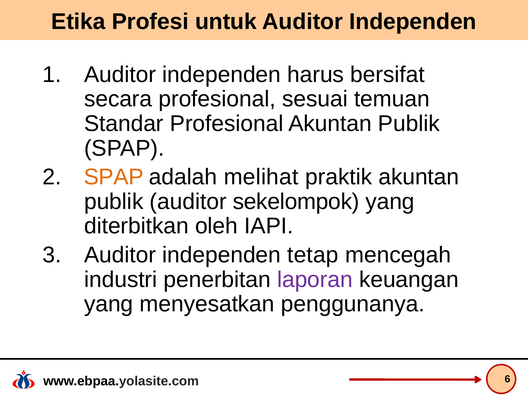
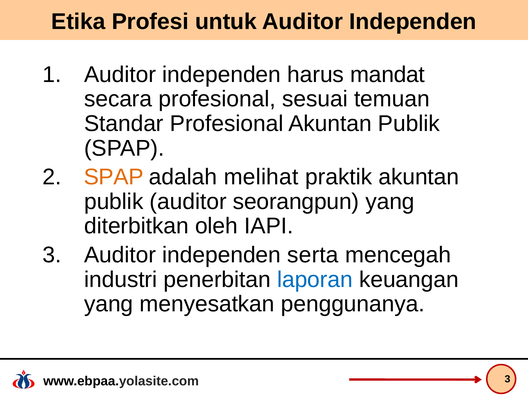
bersifat: bersifat -> mandat (388, 75)
sekelompok: sekelompok -> seorangpun (296, 202)
tetap: tetap -> serta (313, 255)
laporan colour: purple -> blue (315, 280)
6: 6 -> 3 (507, 379)
